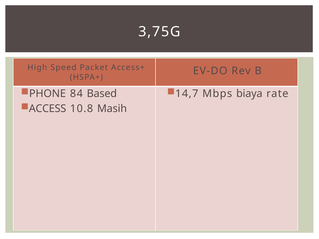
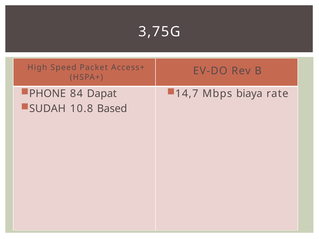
Based: Based -> Dapat (102, 94)
ACCESS: ACCESS -> SUDAH (47, 109)
Masih: Masih -> Based (112, 109)
